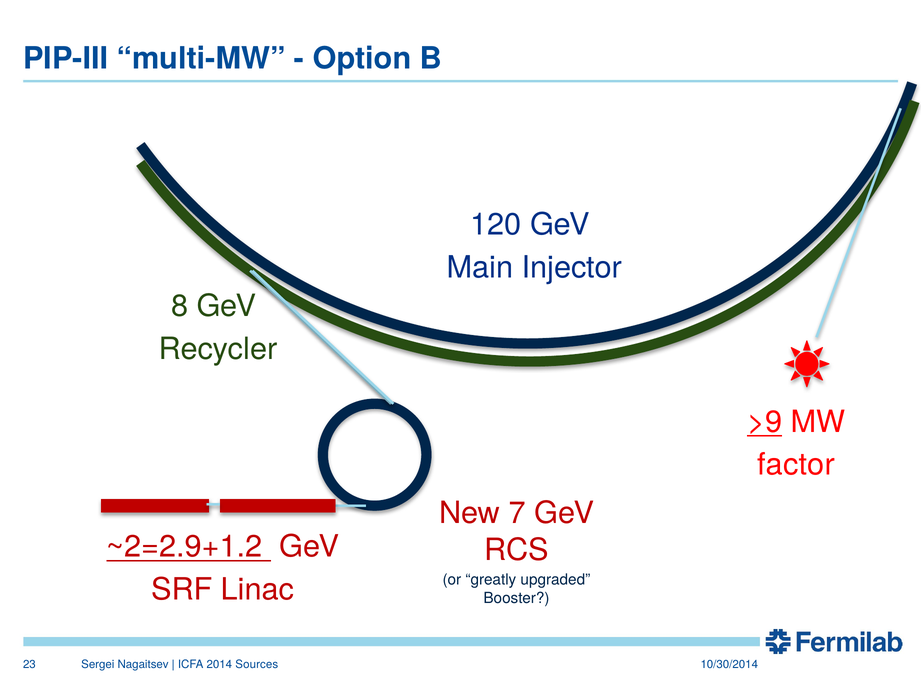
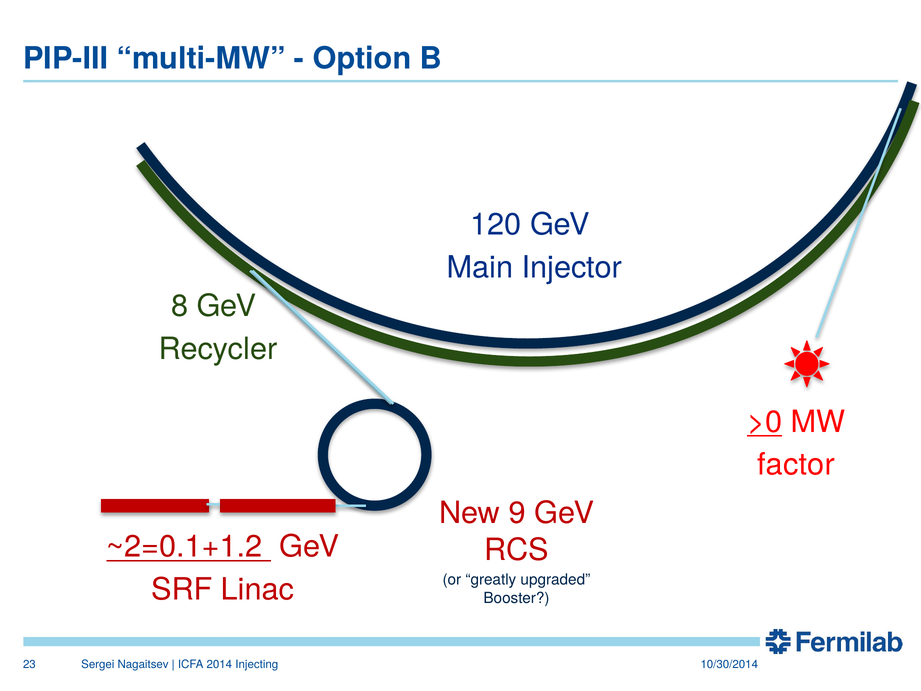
>9: >9 -> >0 (765, 422)
7: 7 -> 9 (517, 513)
~2=2.9+1.2: ~2=2.9+1.2 -> ~2=0.1+1.2 (184, 546)
Sources: Sources -> Injecting (257, 664)
